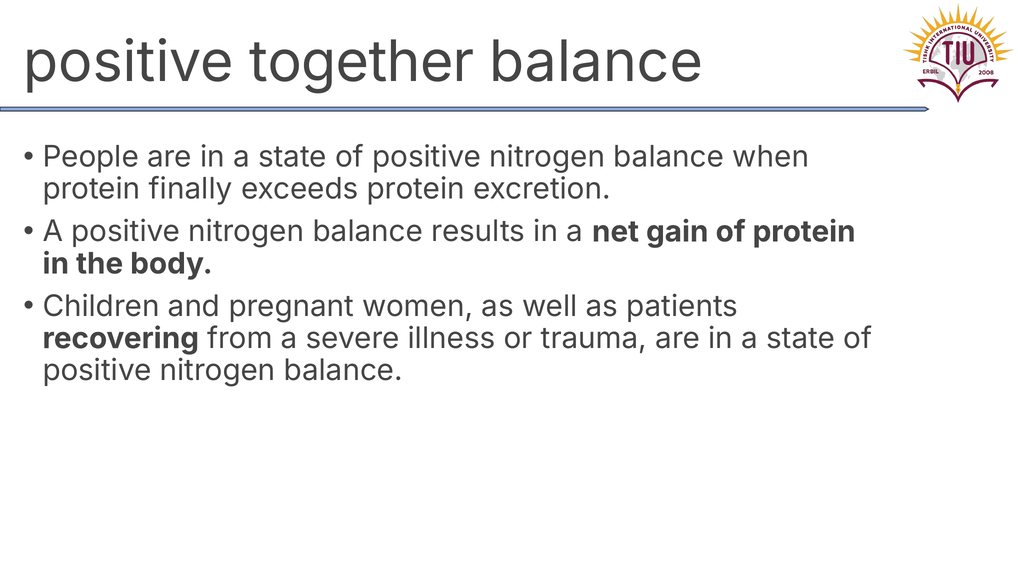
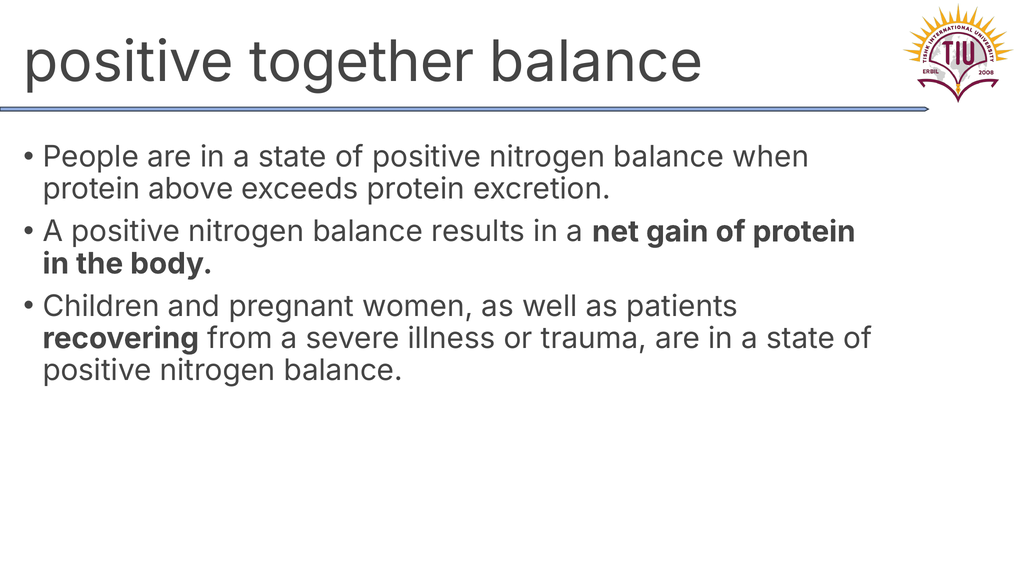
finally: finally -> above (191, 189)
